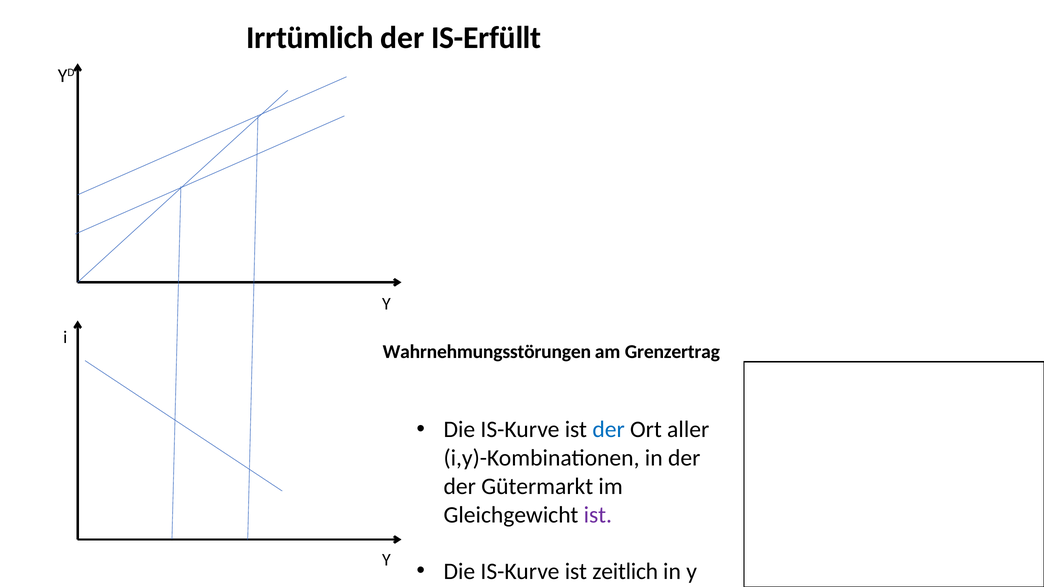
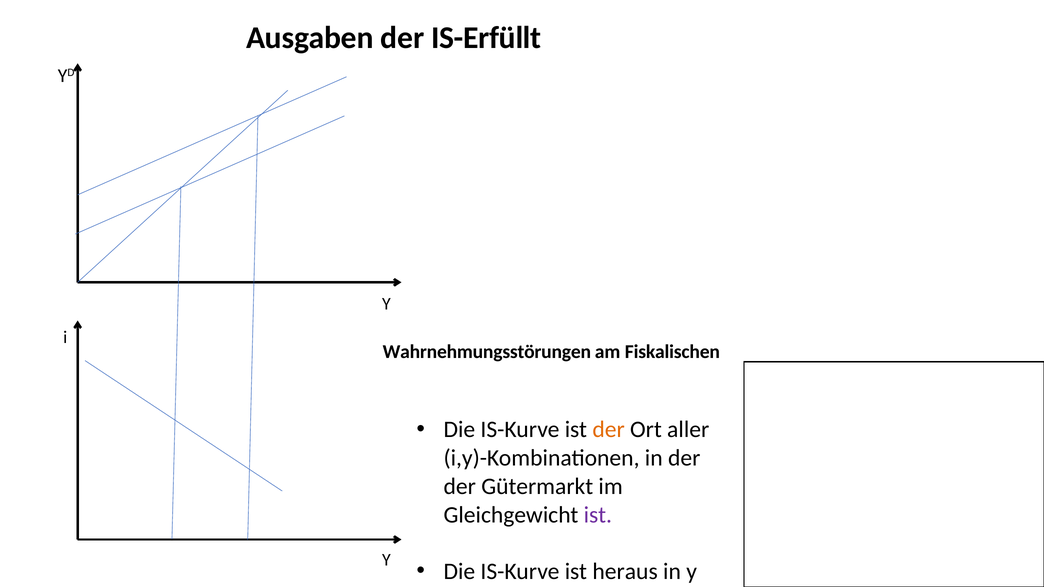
Irrtümlich: Irrtümlich -> Ausgaben (310, 38)
Grenzertrag: Grenzertrag -> Fiskalischen (672, 352)
der colour: blue -> orange (609, 430)
zeitlich: zeitlich -> heraus (625, 572)
